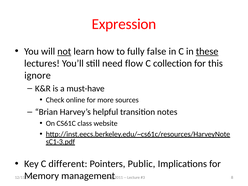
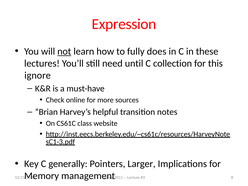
false: false -> does (157, 51)
these underline: present -> none (207, 51)
flow: flow -> until (134, 63)
different: different -> generally (68, 164)
Public: Public -> Larger (142, 164)
